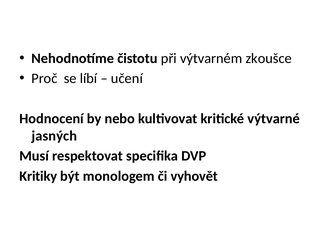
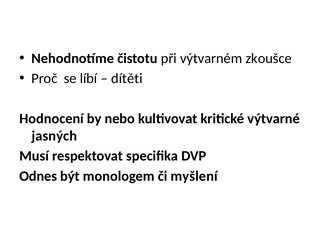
učení: učení -> dítěti (127, 79)
Kritiky: Kritiky -> Odnes (38, 176)
vyhovět: vyhovět -> myšlení (194, 176)
